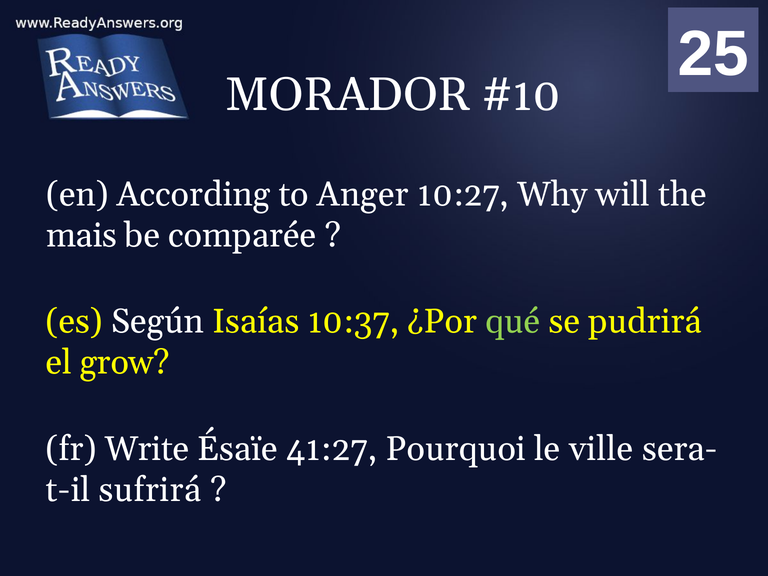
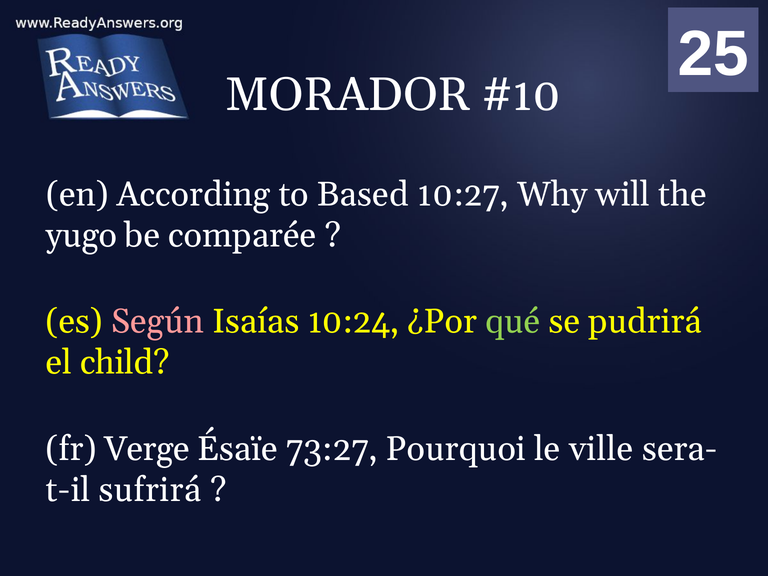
Anger: Anger -> Based (363, 194)
mais: mais -> yugo (81, 235)
Según colour: white -> pink (157, 322)
10:37: 10:37 -> 10:24 (354, 322)
grow: grow -> child (125, 363)
Write: Write -> Verge (147, 449)
41:27: 41:27 -> 73:27 (332, 449)
